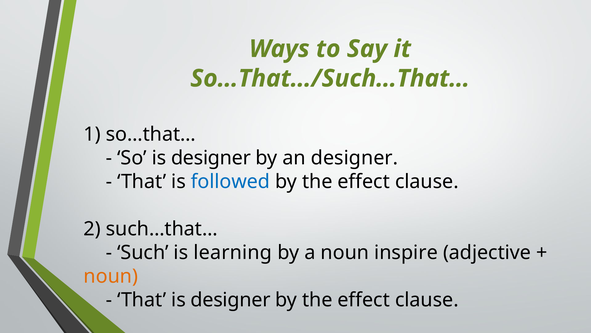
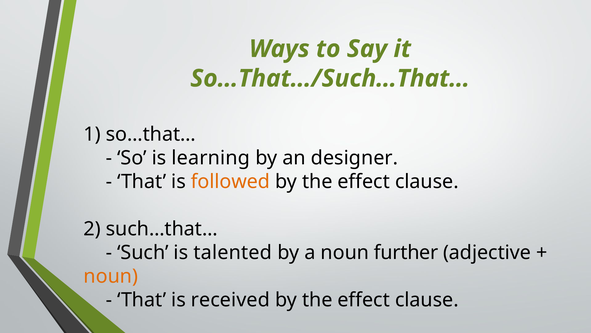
So is designer: designer -> learning (211, 158)
followed colour: blue -> orange (230, 181)
learning: learning -> talented (233, 252)
inspire: inspire -> further (406, 252)
That is designer: designer -> received (230, 300)
